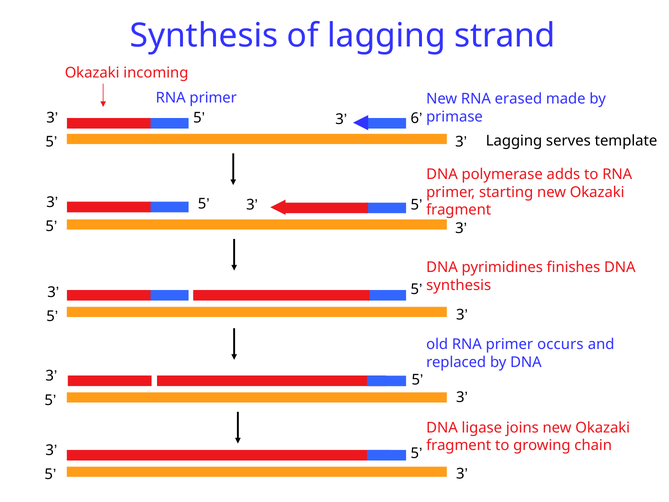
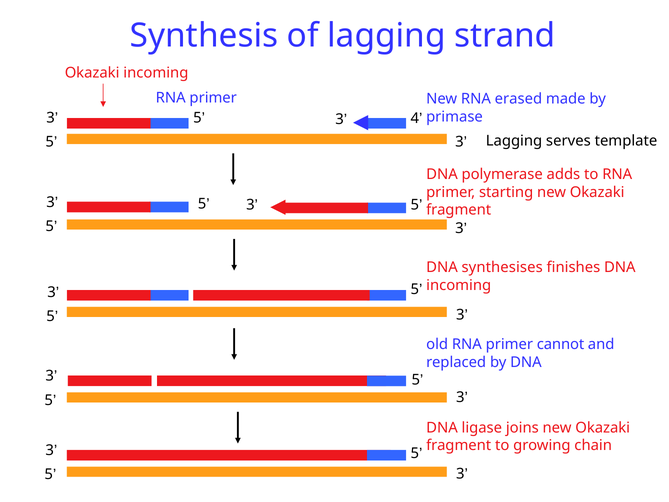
6: 6 -> 4 (415, 118)
pyrimidines: pyrimidines -> synthesises (502, 267)
synthesis: synthesis -> incoming (459, 285)
occurs: occurs -> cannot (561, 344)
